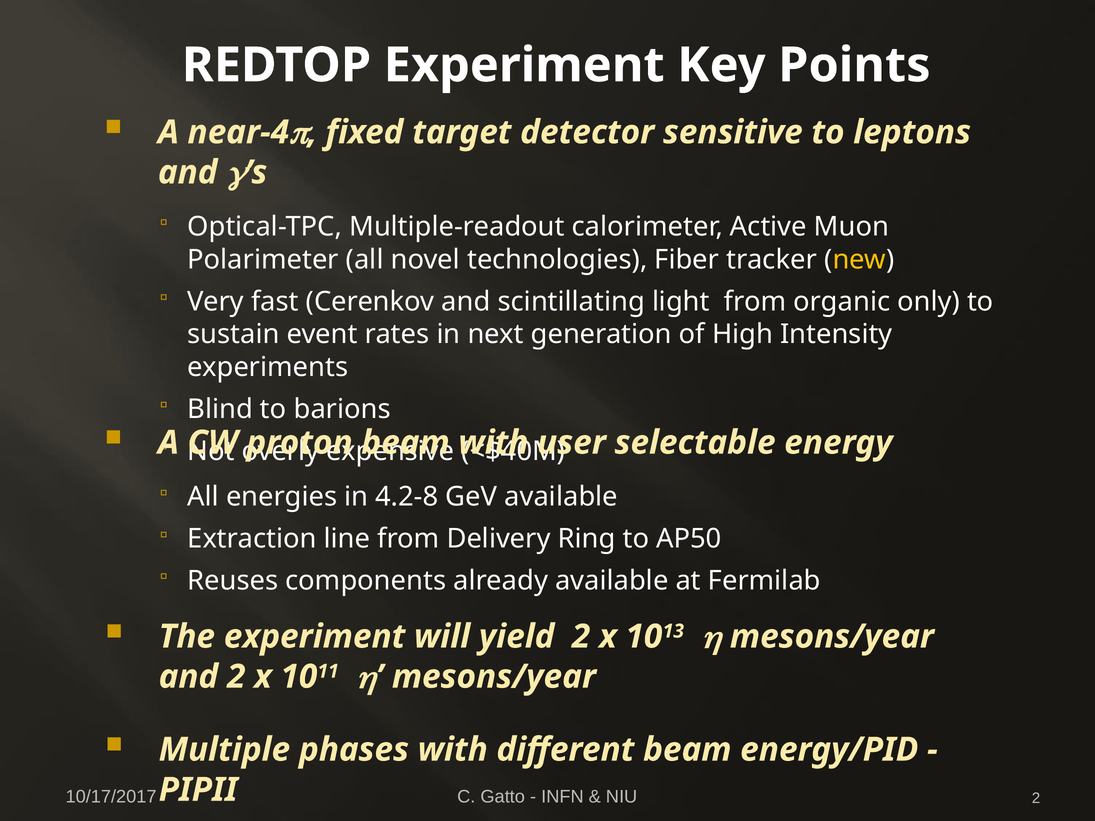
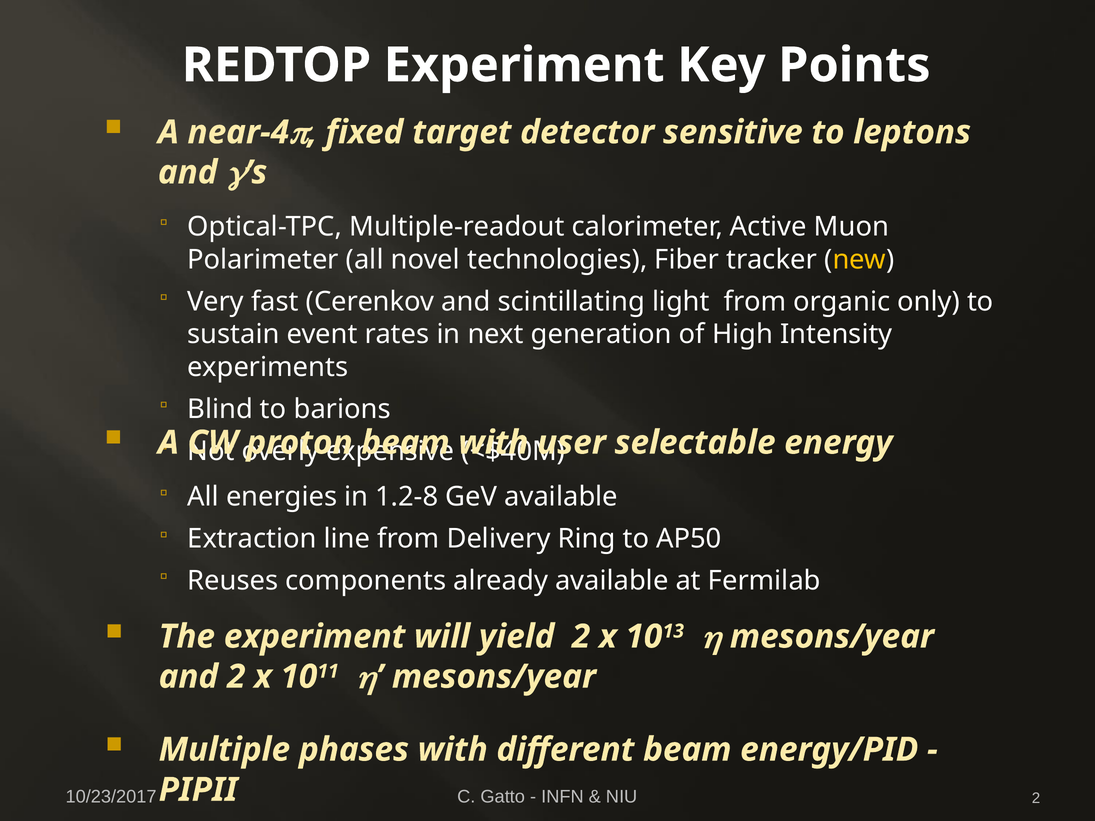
4.2-8: 4.2-8 -> 1.2-8 (407, 497)
10/17/2017: 10/17/2017 -> 10/23/2017 (111, 797)
